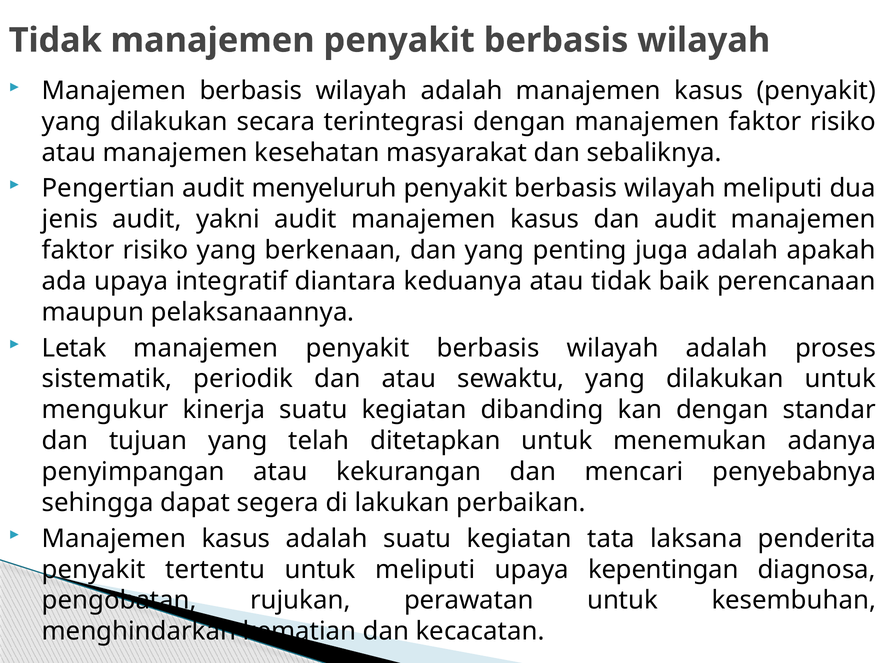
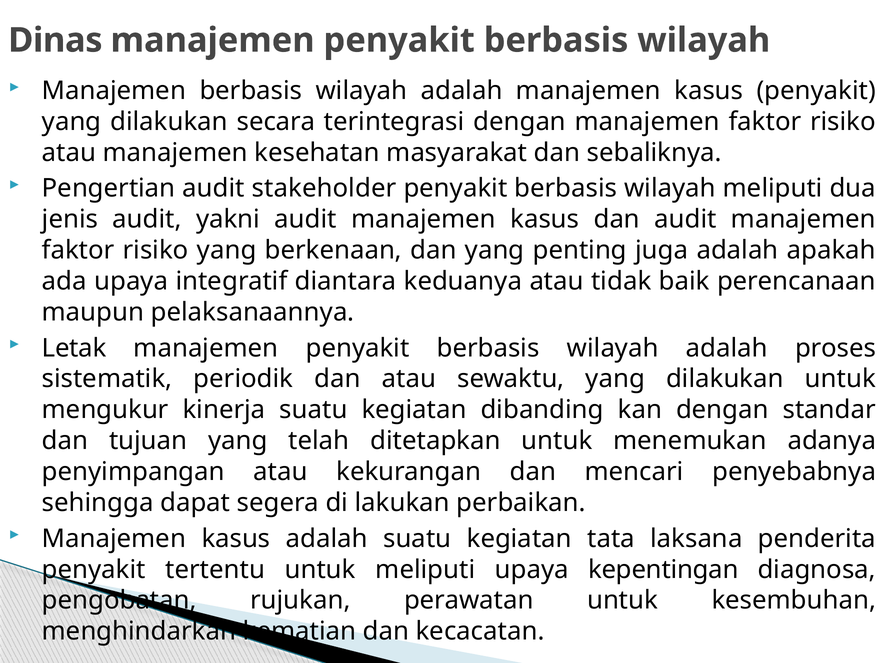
Tidak: Tidak -> Dinas (55, 40)
menyeluruh: menyeluruh -> stakeholder (324, 189)
